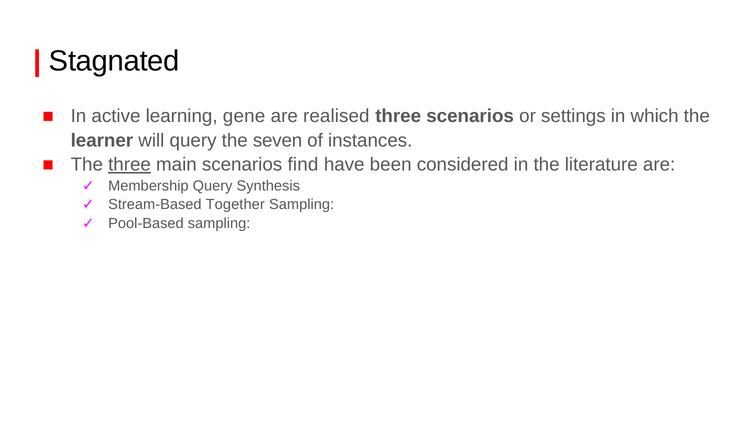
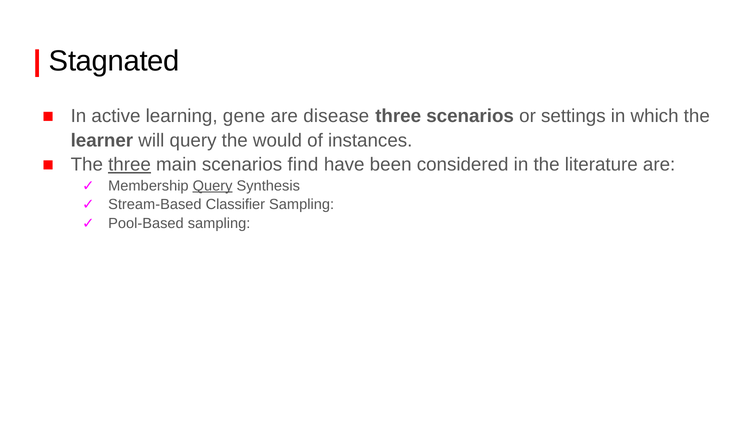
realised: realised -> disease (336, 116)
seven: seven -> would (277, 140)
Query underline: none -> present (213, 186)
Together: Together -> Classifier (235, 204)
